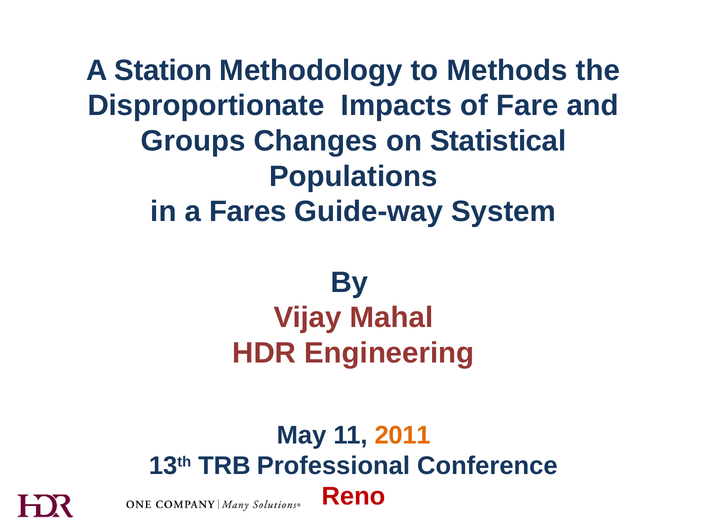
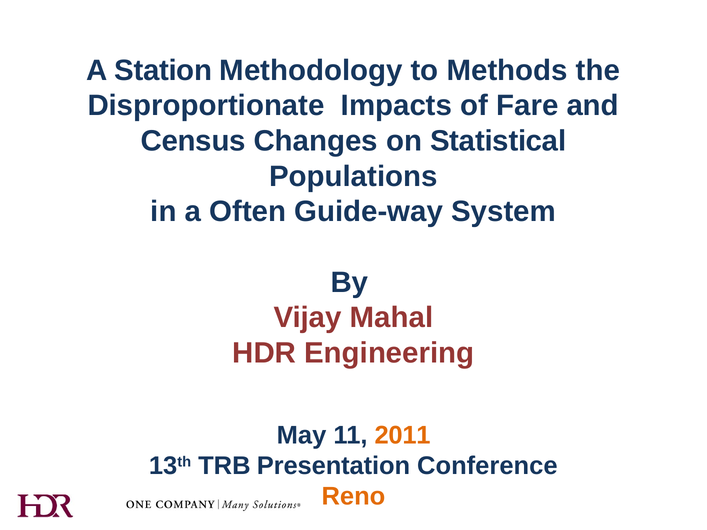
Groups: Groups -> Census (193, 141)
Fares: Fares -> Often (248, 212)
Professional: Professional -> Presentation (333, 466)
Reno colour: red -> orange (353, 497)
